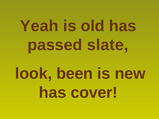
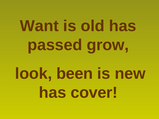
Yeah: Yeah -> Want (39, 26)
slate: slate -> grow (108, 45)
